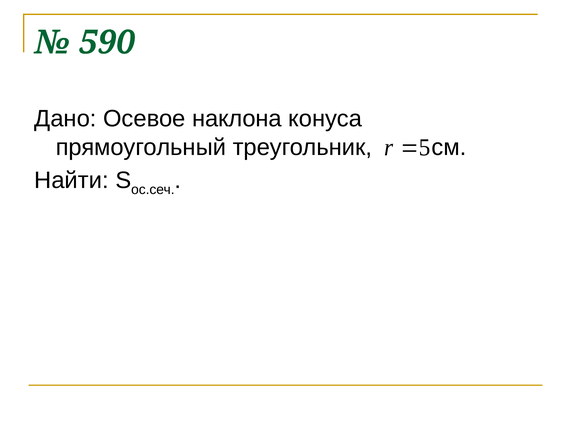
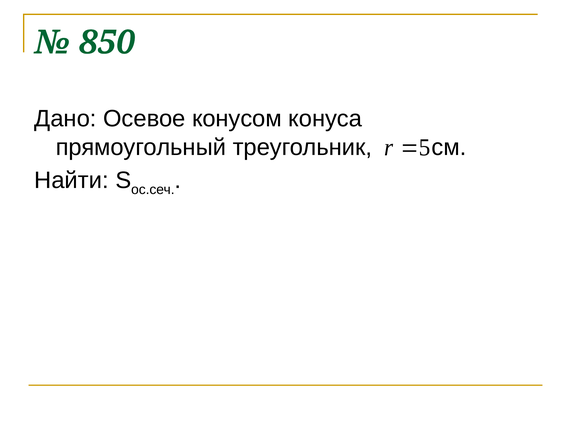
590: 590 -> 850 (107, 43)
наклона: наклона -> конусом (237, 119)
